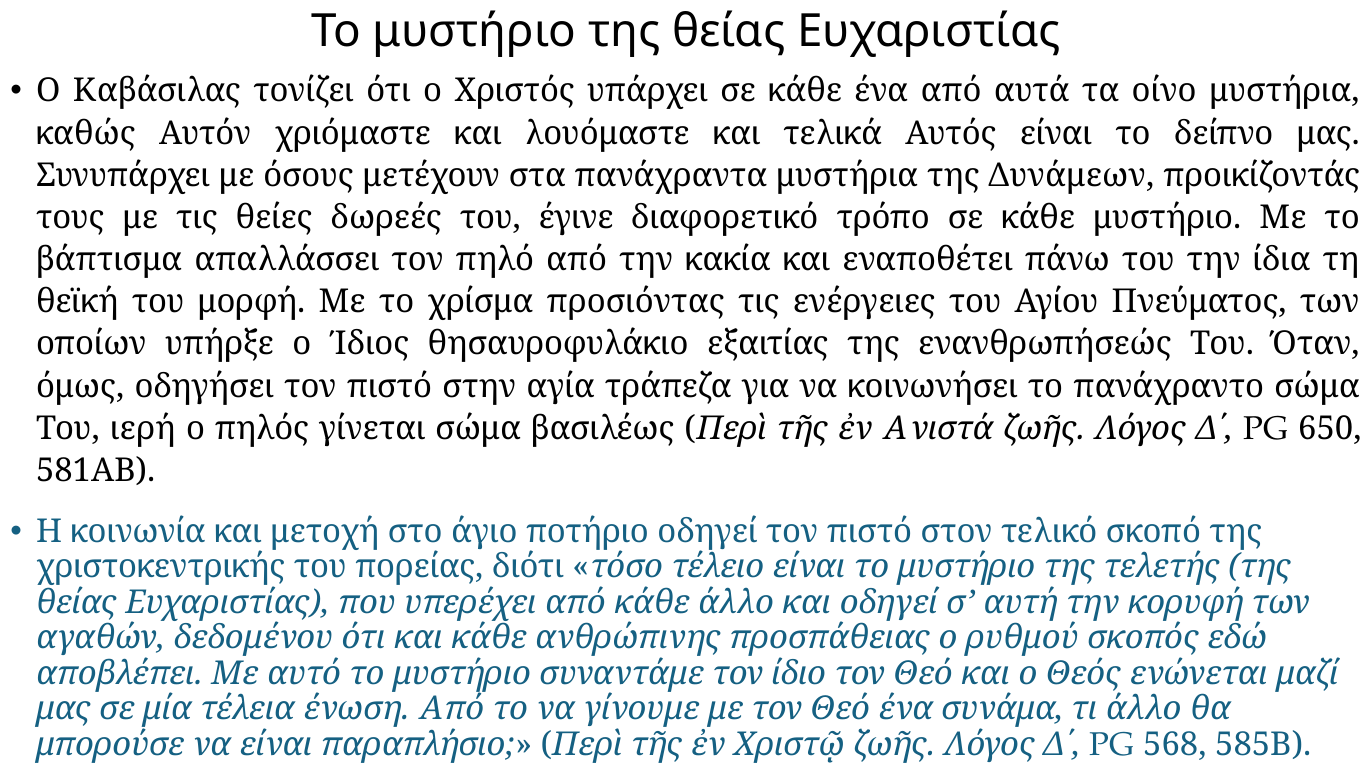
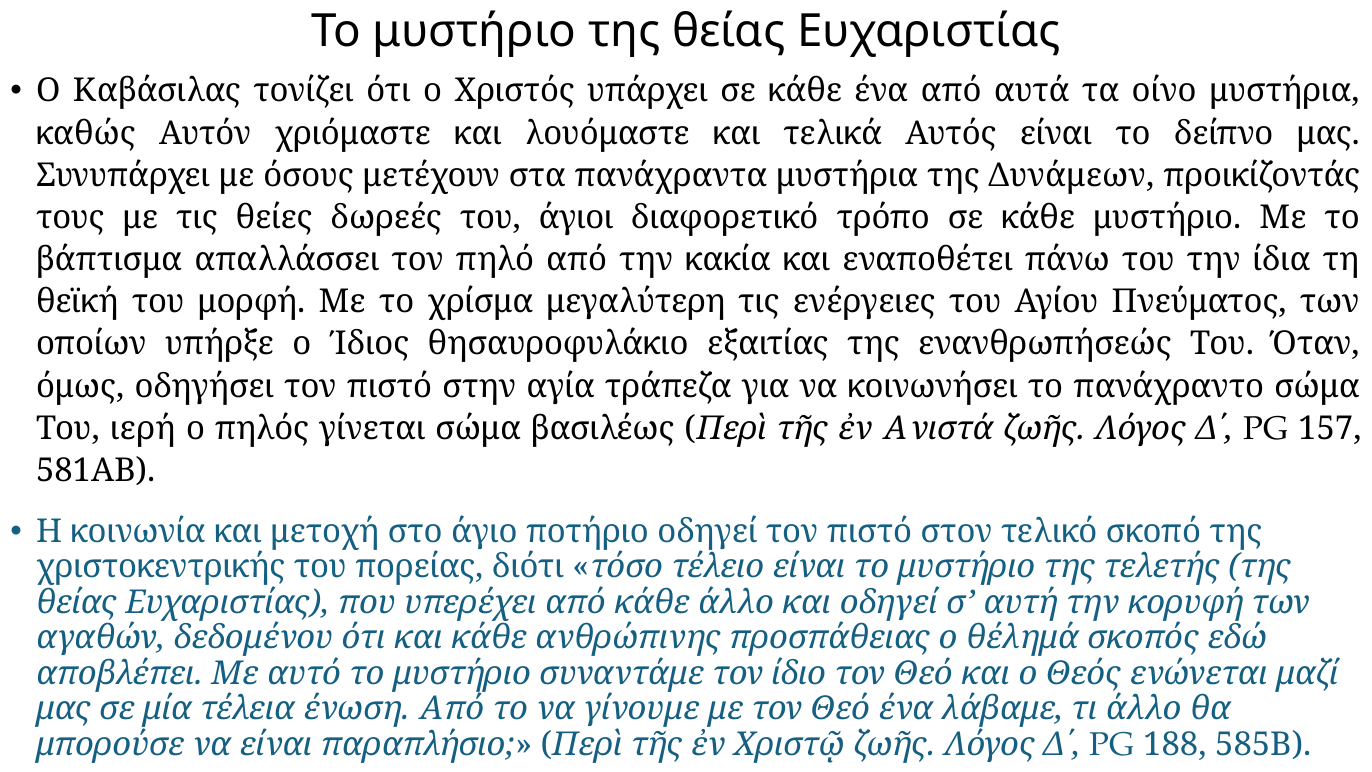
έγινε: έγινε -> άγιοι (576, 218)
προσιόντας: προσιόντας -> μεγαλύτερη (636, 302)
650: 650 -> 157 (1330, 428)
ρυθμού: ρυθμού -> θέλημά (1022, 638)
συνάμα: συνάμα -> λάβαμε (1002, 709)
568: 568 -> 188 (1175, 744)
